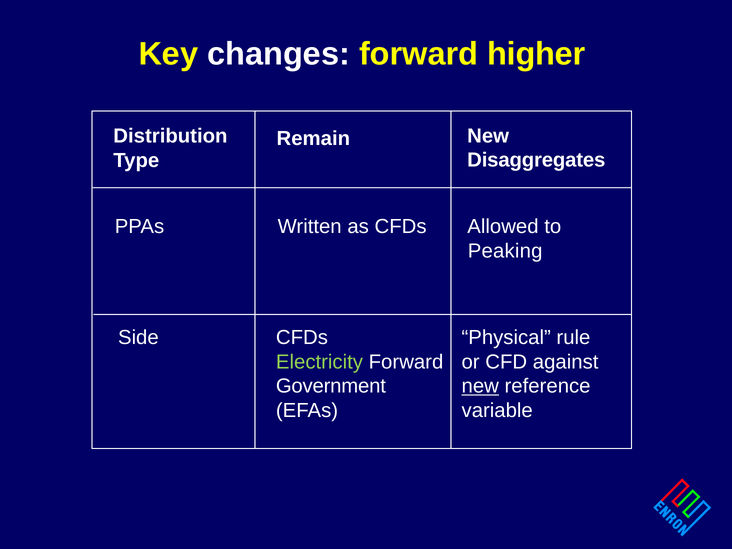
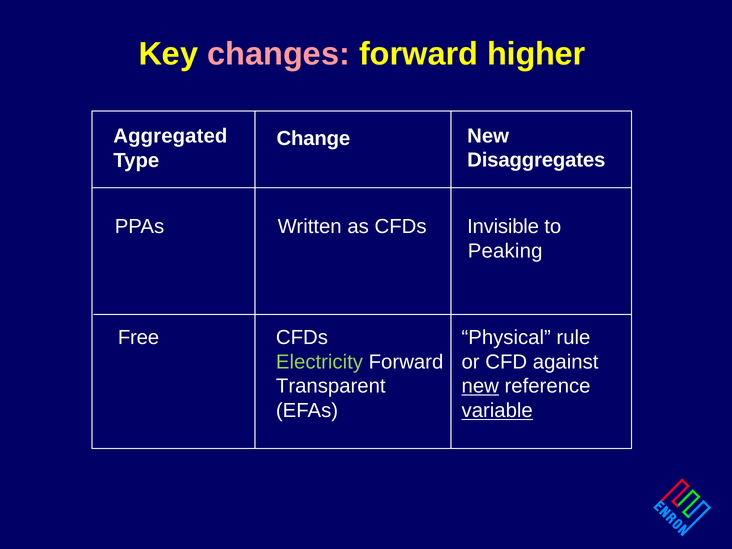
changes colour: white -> pink (279, 54)
Distribution: Distribution -> Aggregated (170, 136)
Remain: Remain -> Change (313, 139)
Allowed: Allowed -> Invisible (503, 227)
Side: Side -> Free (138, 337)
Government: Government -> Transparent (331, 386)
variable underline: none -> present (497, 411)
